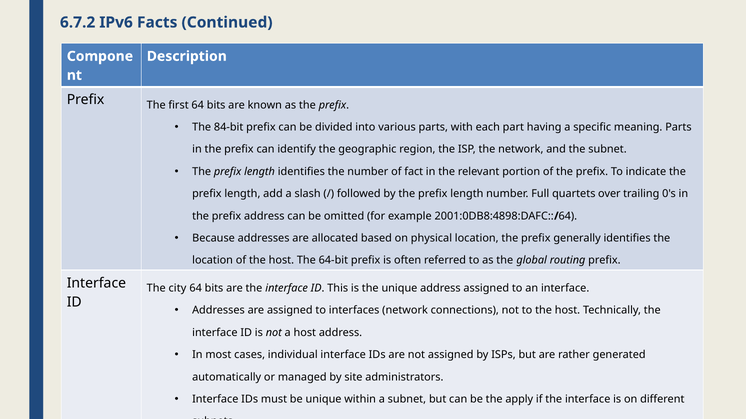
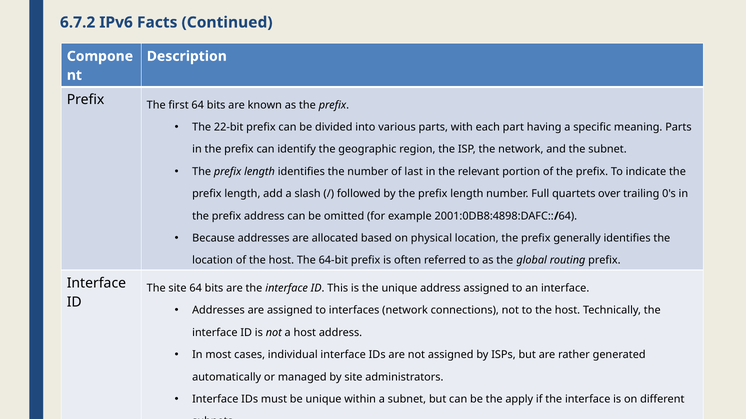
84-bit: 84-bit -> 22-bit (229, 127)
fact: fact -> last (414, 172)
The city: city -> site (178, 289)
